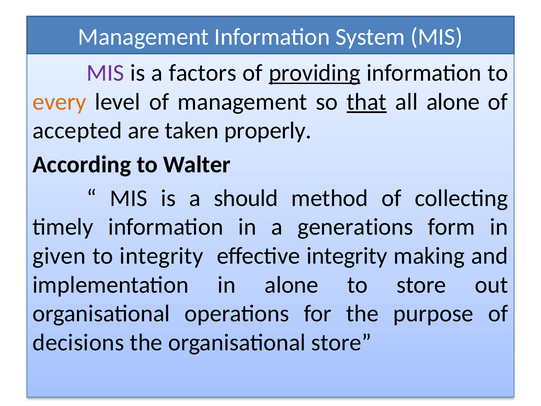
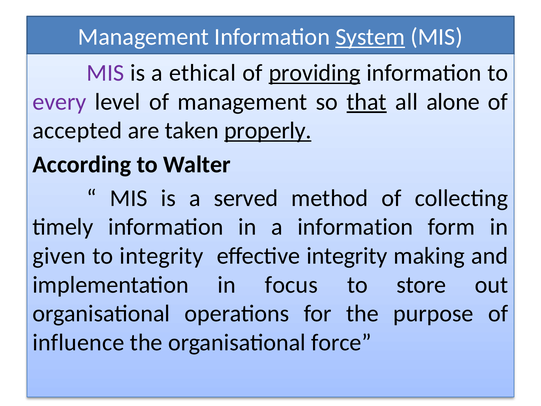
System underline: none -> present (370, 37)
factors: factors -> ethical (202, 73)
every colour: orange -> purple (59, 102)
properly underline: none -> present (268, 131)
should: should -> served (246, 198)
a generations: generations -> information (355, 227)
in alone: alone -> focus (291, 285)
decisions: decisions -> influence (78, 342)
organisational store: store -> force (341, 342)
